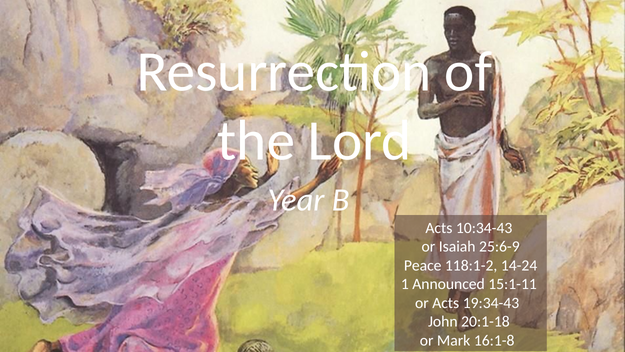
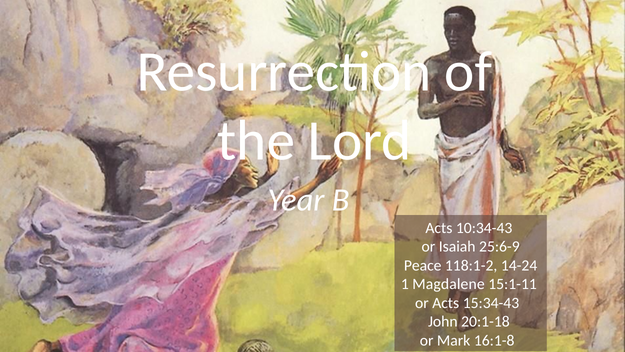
Announced: Announced -> Magdalene (448, 284)
19:34-43: 19:34-43 -> 15:34-43 (491, 303)
